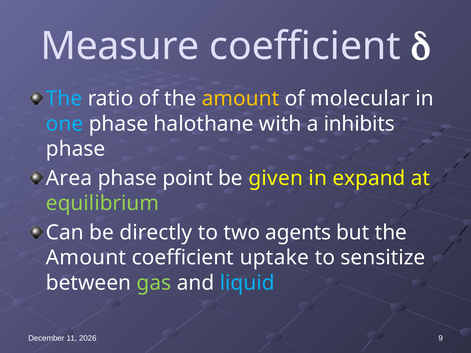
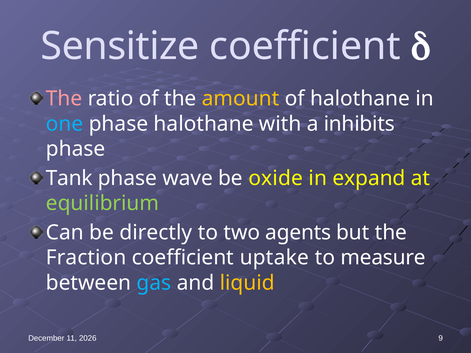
Measure: Measure -> Sensitize (120, 46)
The colour: light blue -> pink (64, 99)
of molecular: molecular -> halothane (360, 99)
Area: Area -> Tank (69, 178)
point: point -> wave (188, 178)
given: given -> oxide (276, 178)
Amount: Amount -> Fraction (86, 258)
sensitize: sensitize -> measure (383, 258)
gas colour: light green -> light blue (154, 283)
liquid colour: light blue -> yellow (247, 283)
